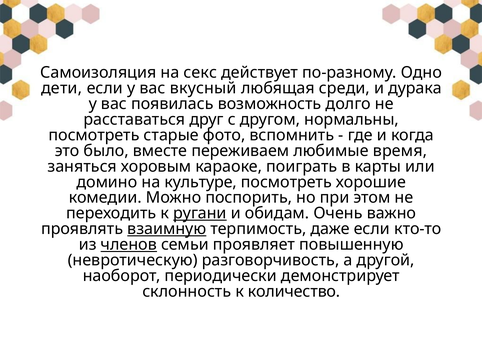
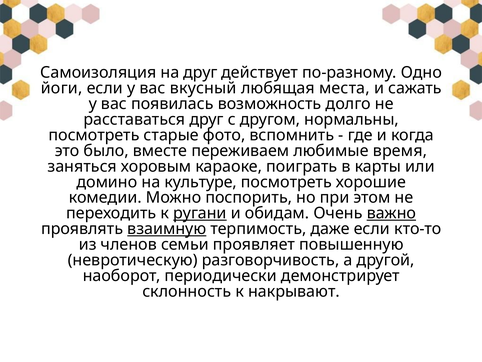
на секс: секс -> друг (200, 72)
дети: дети -> йоги (62, 88)
среди: среди -> места (344, 88)
дурака: дурака -> сажать (415, 88)
важно underline: none -> present (391, 213)
членов underline: present -> none (129, 244)
количество: количество -> накрывают (294, 291)
